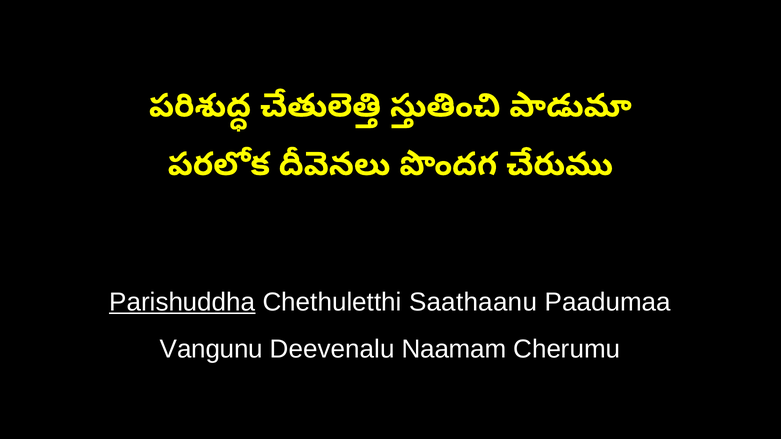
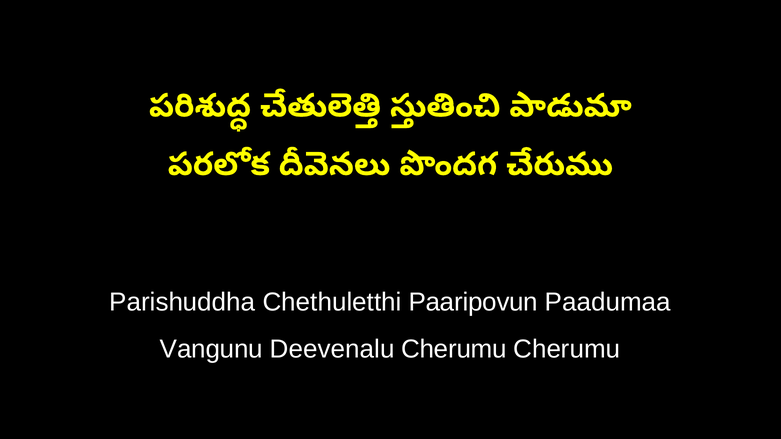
Parishuddha underline: present -> none (182, 302)
Saathaanu: Saathaanu -> Paaripovun (473, 302)
Deevenalu Naamam: Naamam -> Cherumu (454, 349)
